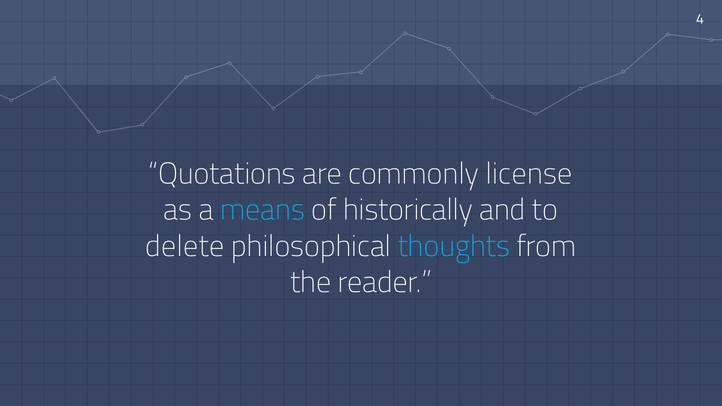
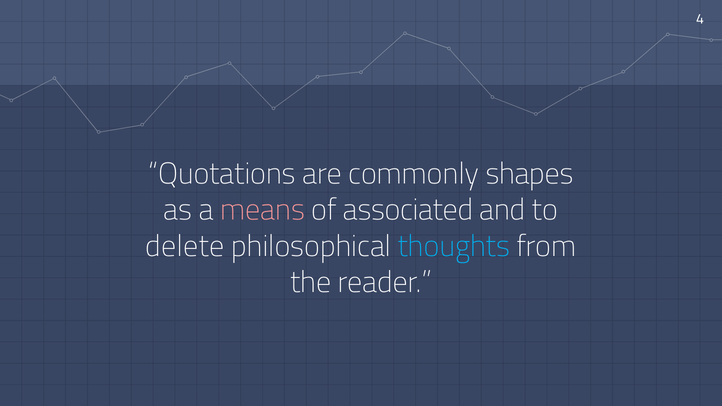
license: license -> shapes (529, 174)
means colour: light blue -> pink (263, 210)
historically: historically -> associated (408, 210)
